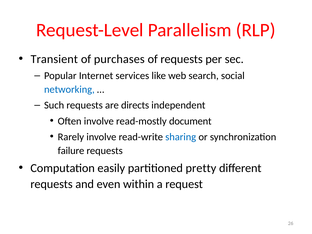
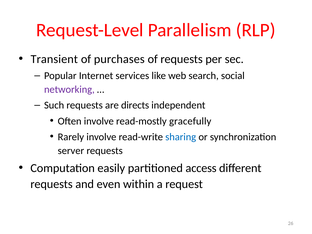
networking colour: blue -> purple (69, 89)
document: document -> gracefully (190, 121)
failure: failure -> server (71, 151)
pretty: pretty -> access (201, 168)
